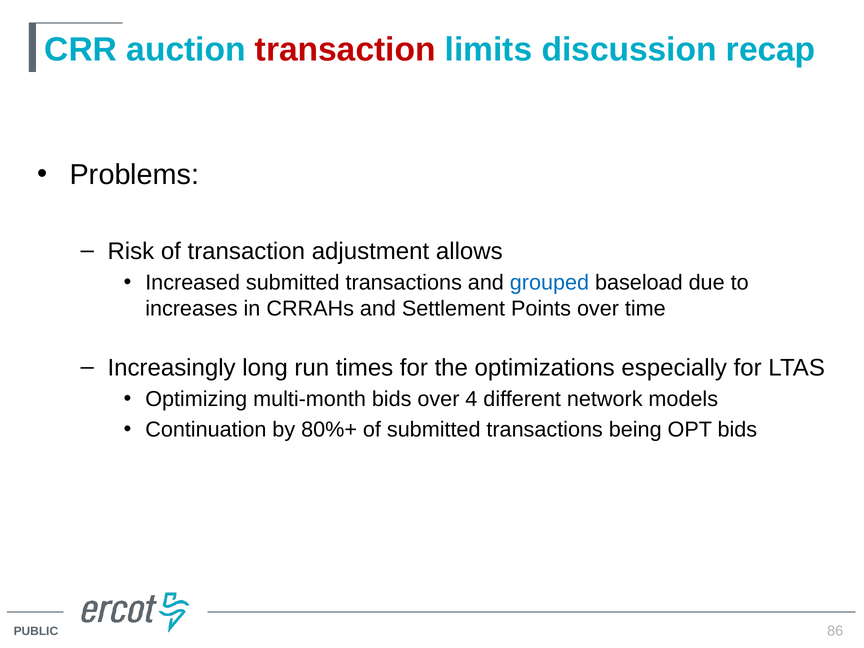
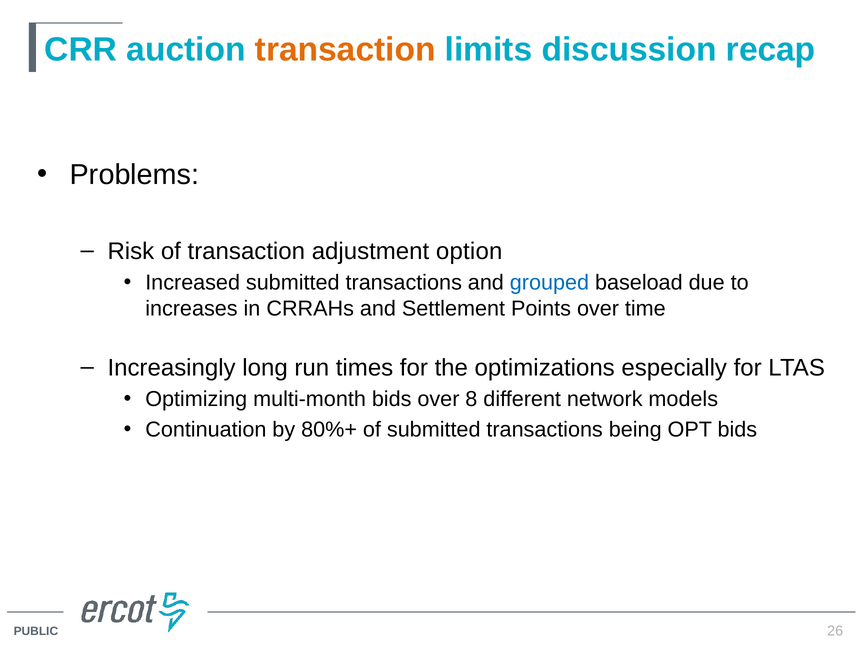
transaction colour: red -> orange (345, 50)
allows: allows -> option (469, 251)
4: 4 -> 8 (471, 399)
86: 86 -> 26 (835, 631)
